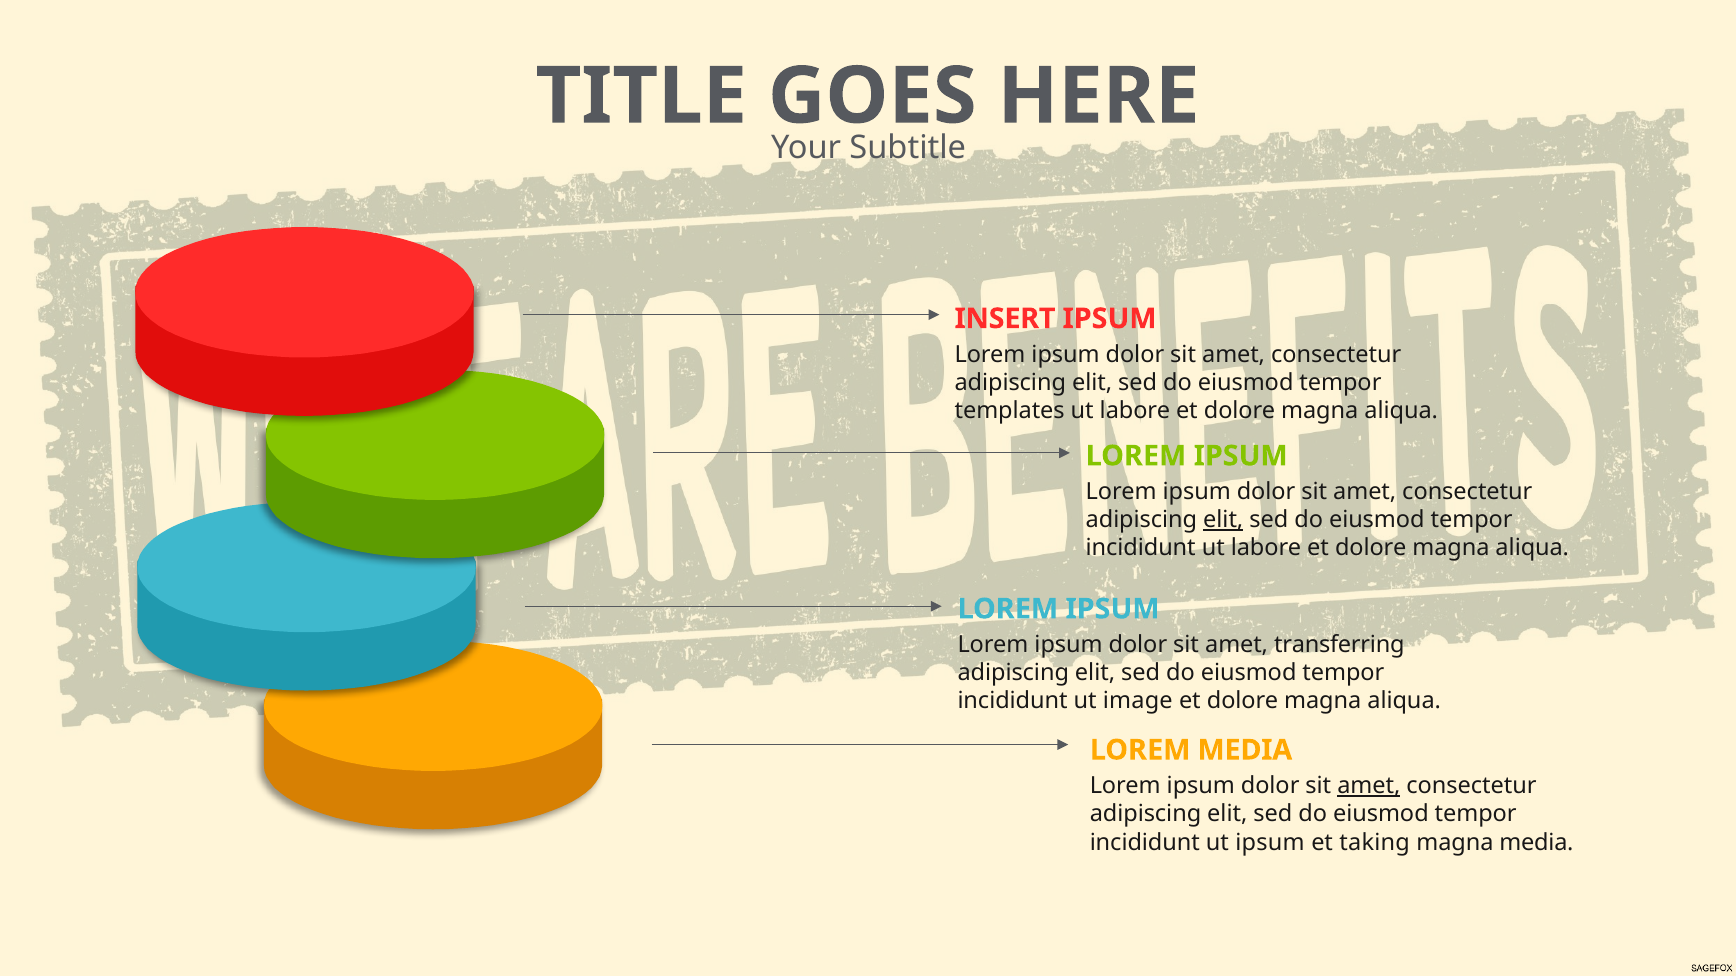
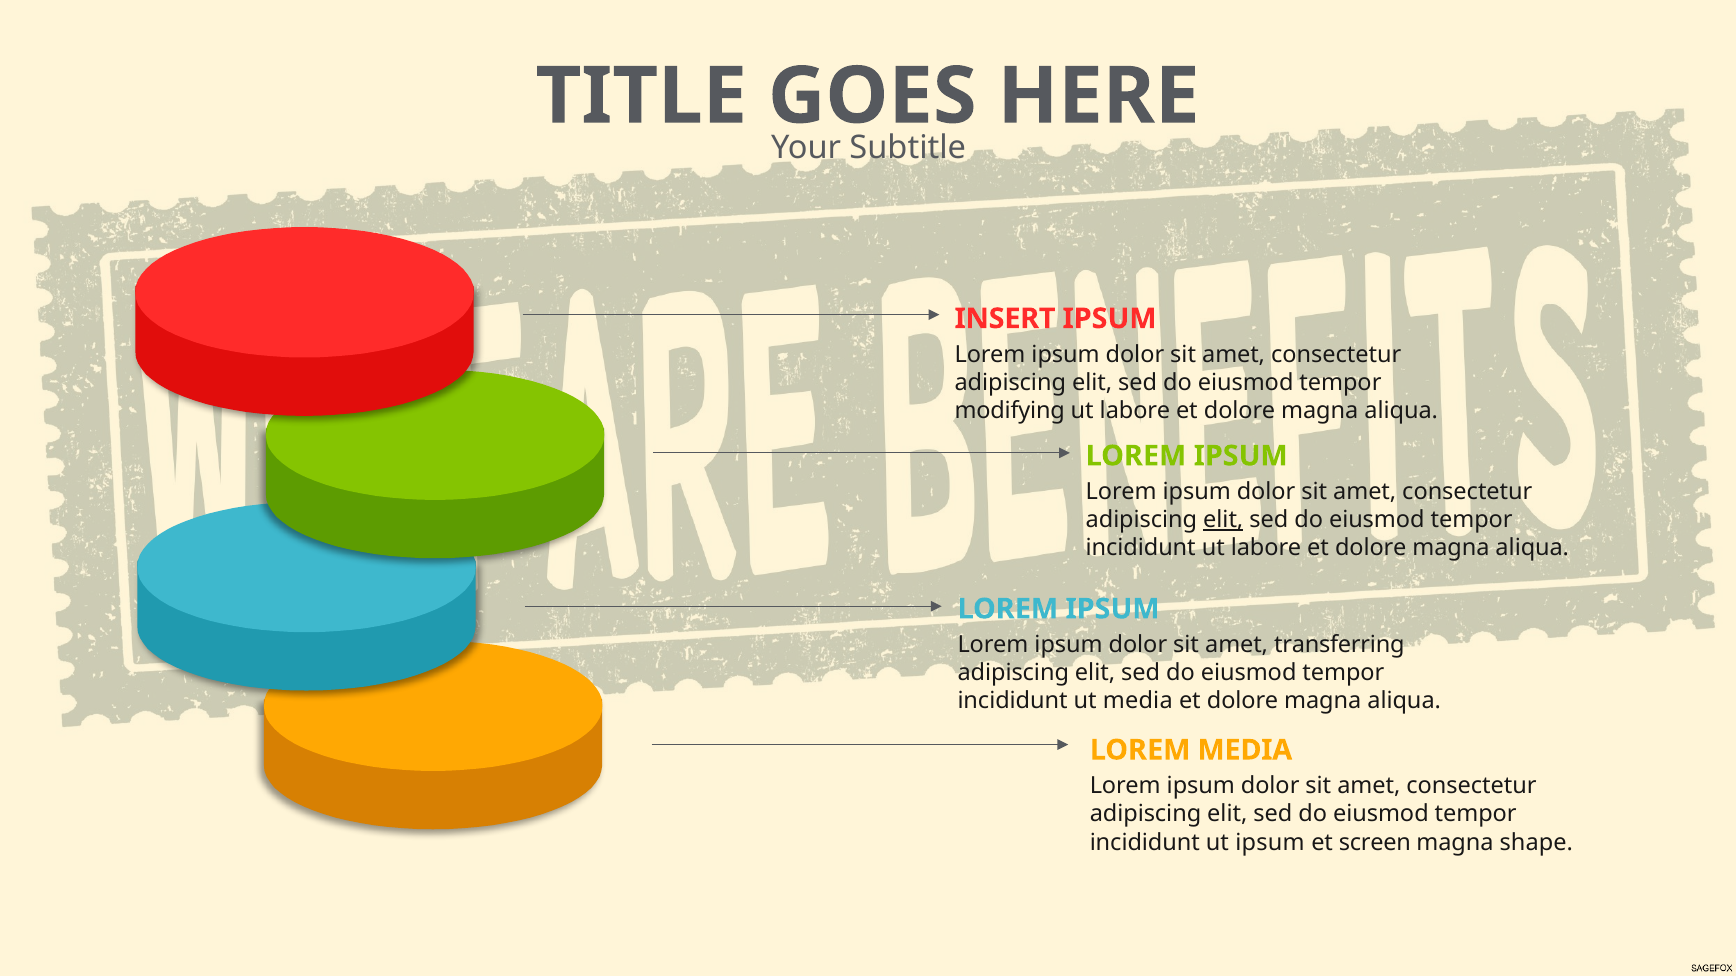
templates: templates -> modifying (1010, 411)
ut image: image -> media (1138, 702)
amet underline: present -> none (1369, 786)
taking: taking -> screen (1375, 843)
magna media: media -> shape (1536, 843)
